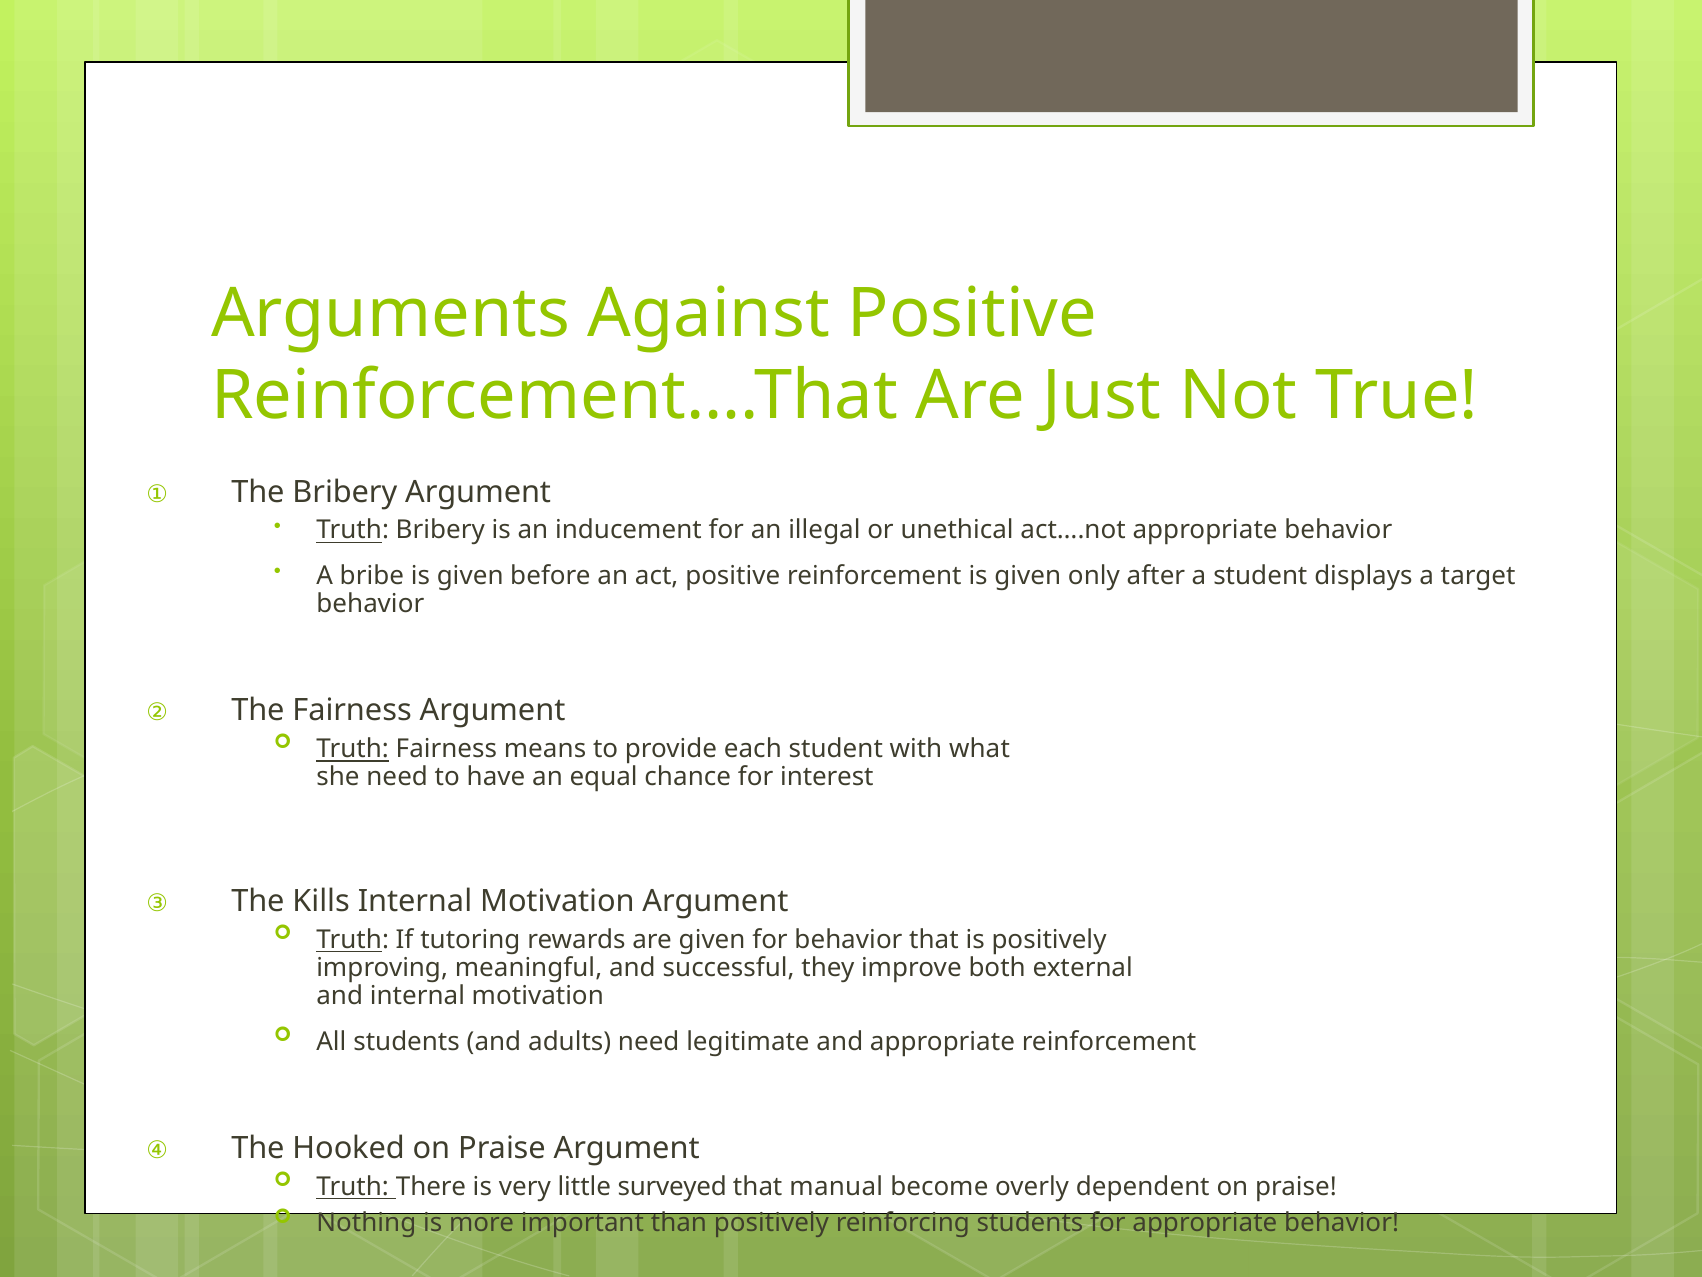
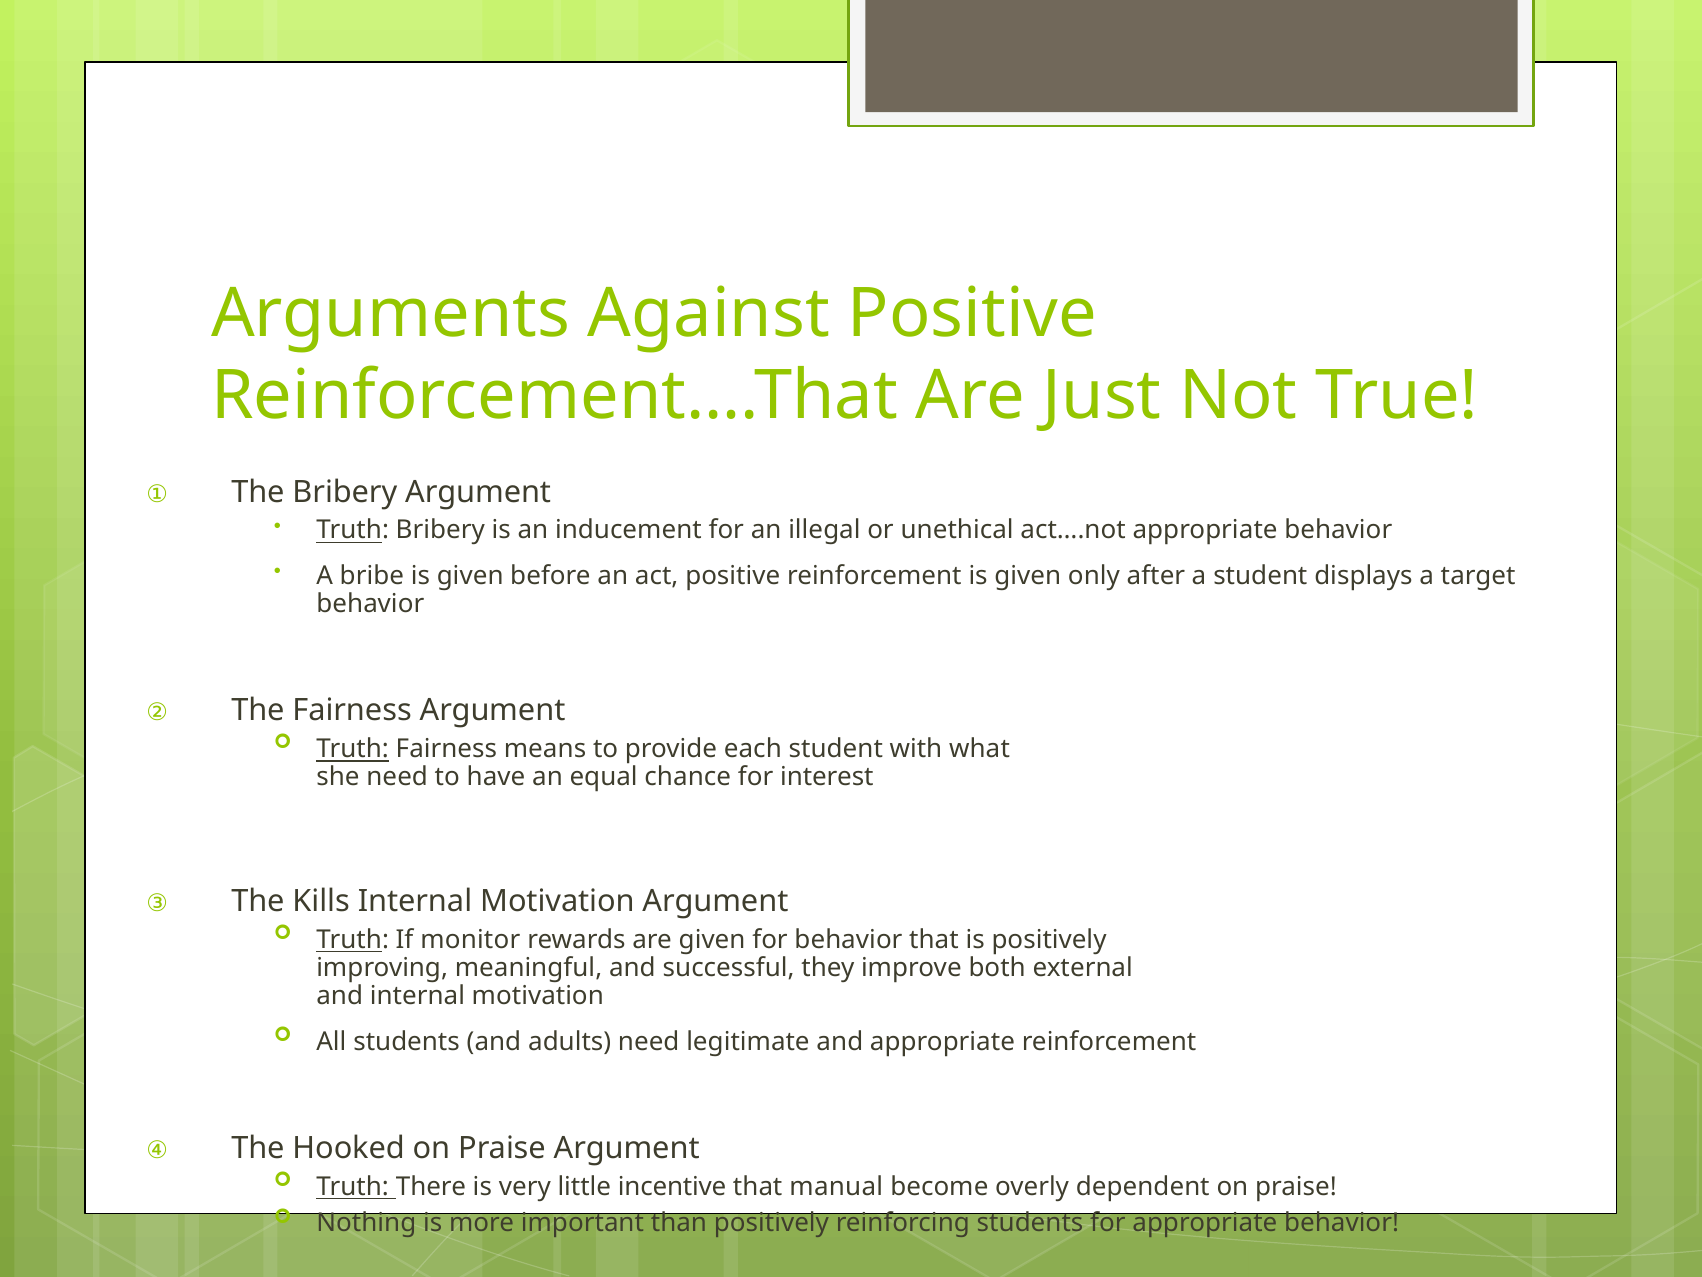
tutoring: tutoring -> monitor (470, 940)
surveyed: surveyed -> incentive (672, 1186)
